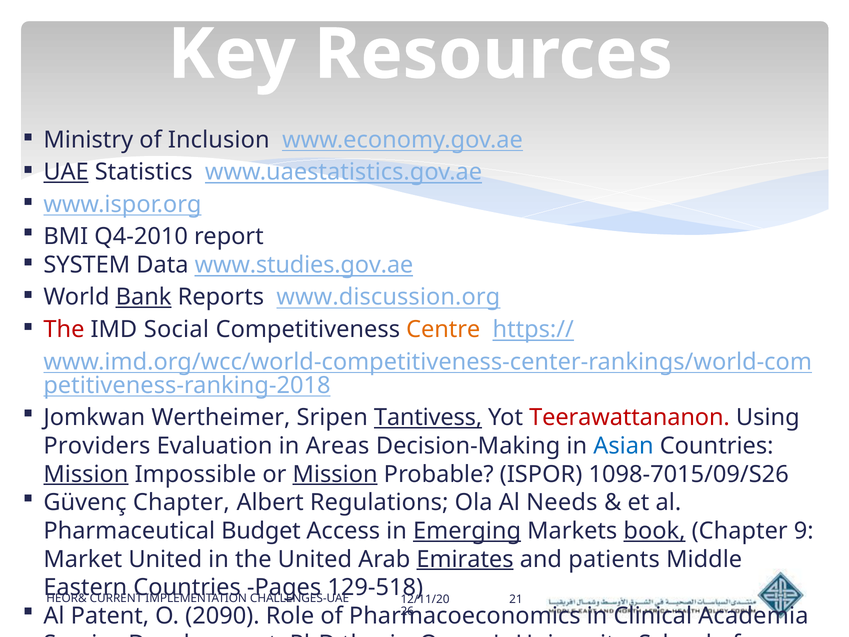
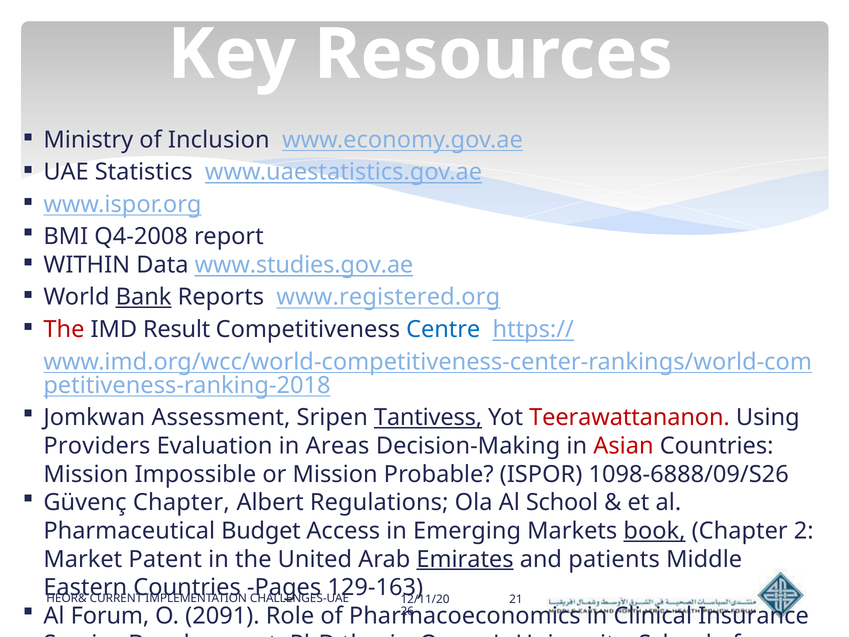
UAE underline: present -> none (66, 172)
Q4-2010: Q4-2010 -> Q4-2008 (141, 237)
SYSTEM: SYSTEM -> WITHIN (87, 265)
www.discussion.org: www.discussion.org -> www.registered.org (388, 297)
Social: Social -> Result (177, 329)
Centre colour: orange -> blue (443, 329)
Wertheimer: Wertheimer -> Assessment (221, 417)
Asian colour: blue -> red (623, 446)
Mission underline: present -> none (86, 474)
Mission underline: present -> none (335, 474)
1098-7015/09/S26: 1098-7015/09/S26 -> 1098-6888/09/S26 (689, 474)
Al Needs: Needs -> School (562, 502)
Emerging underline: present -> none (467, 531)
9: 9 -> 2 (804, 531)
Market United: United -> Patent (165, 559)
129-518: 129-518 -> 129-163 (375, 587)
Patent: Patent -> Forum (110, 616)
2090: 2090 -> 2091 (222, 616)
Academia: Academia -> Insurance (754, 616)
